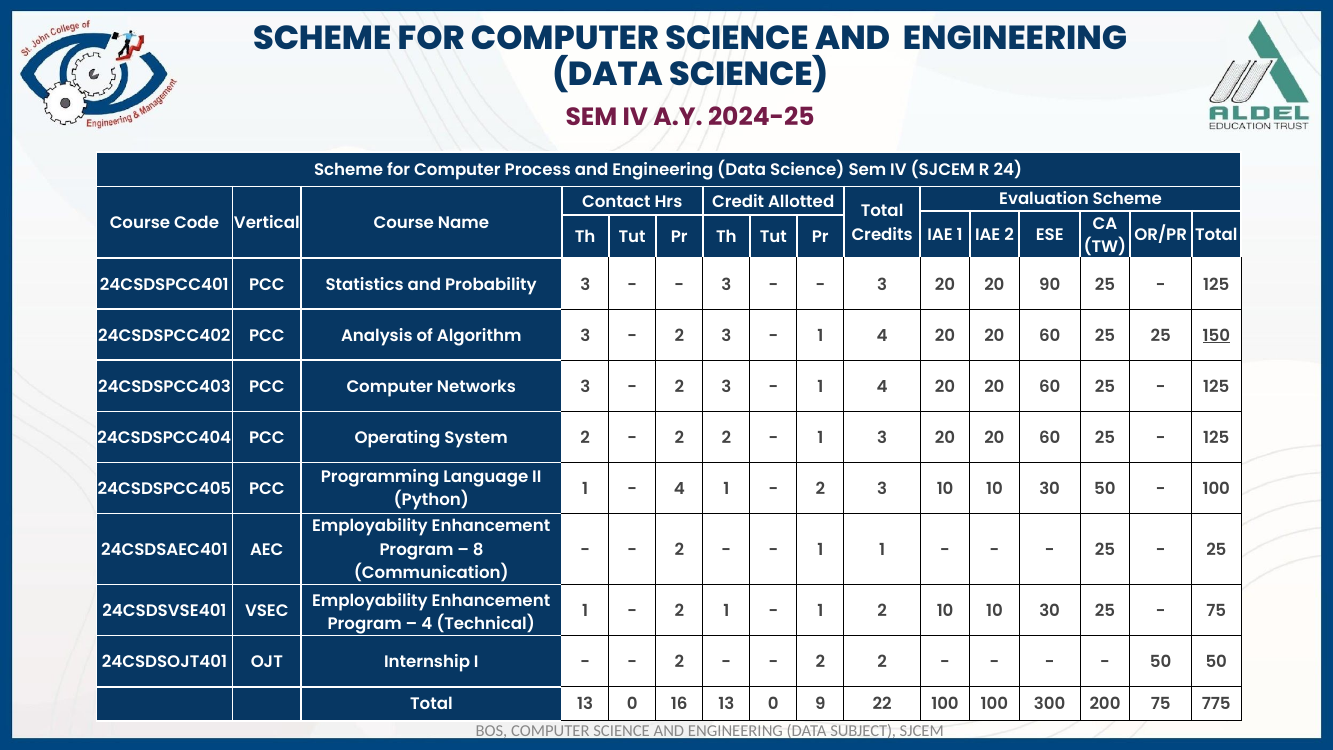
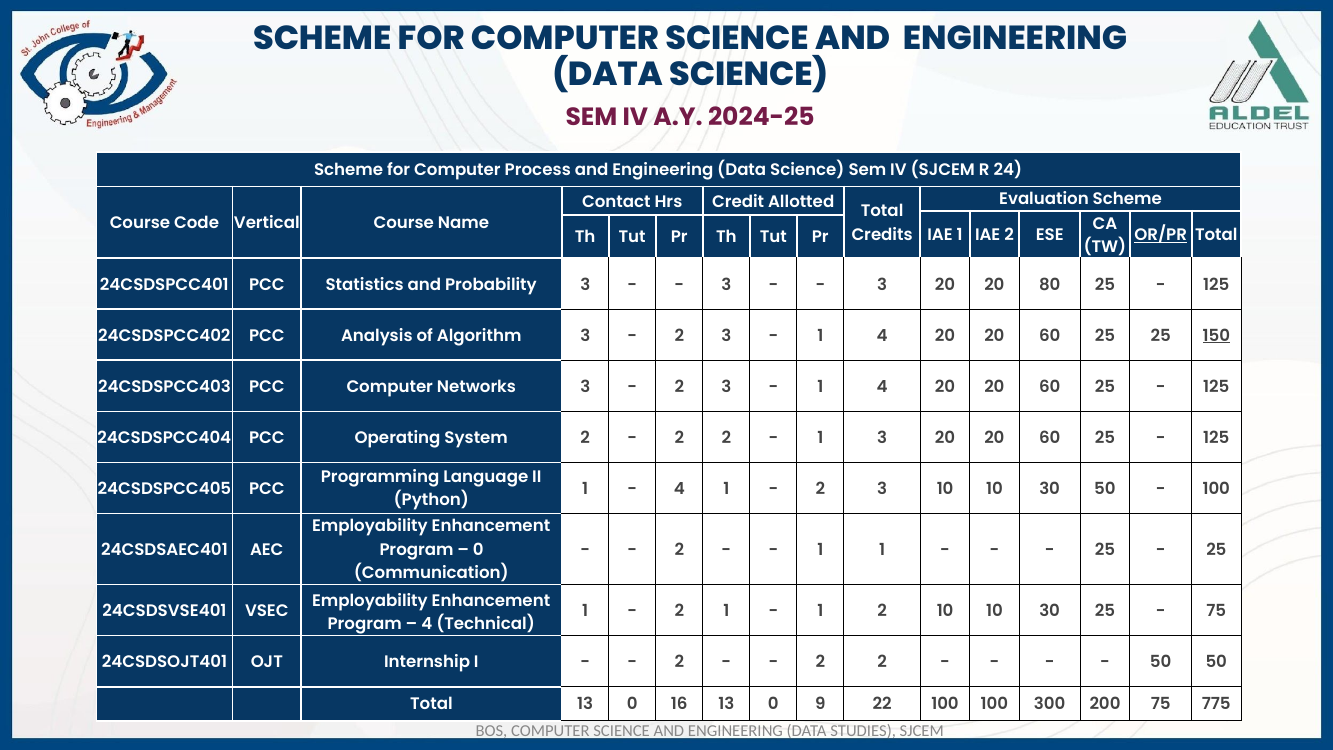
OR/PR underline: none -> present (1161, 235)
90: 90 -> 80 (1050, 284)
8: 8 -> 0 (478, 550)
SUBJECT: SUBJECT -> STUDIES (863, 730)
